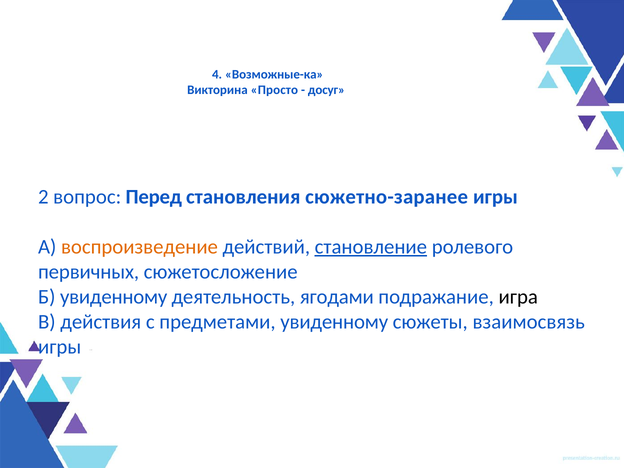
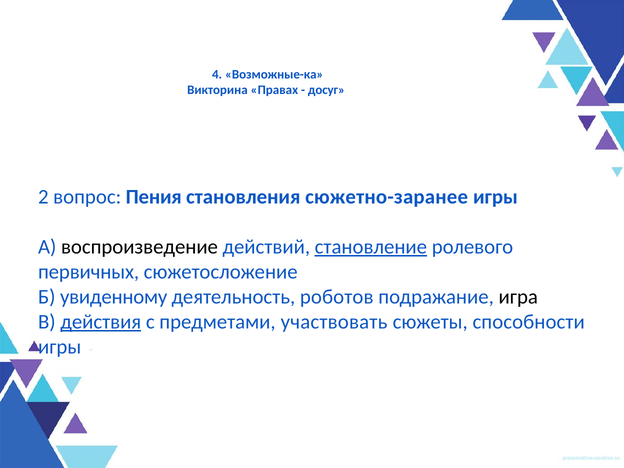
Просто: Просто -> Правах (274, 90)
Перед: Перед -> Пения (154, 197)
воспроизведение colour: orange -> black (139, 247)
ягодами: ягодами -> роботов (337, 297)
действия underline: none -> present (101, 322)
предметами увиденному: увиденному -> участвовать (334, 322)
взаимосвязь: взаимосвязь -> способности (529, 322)
